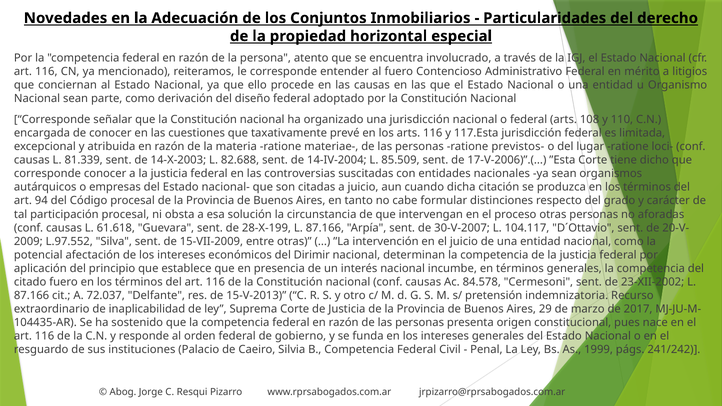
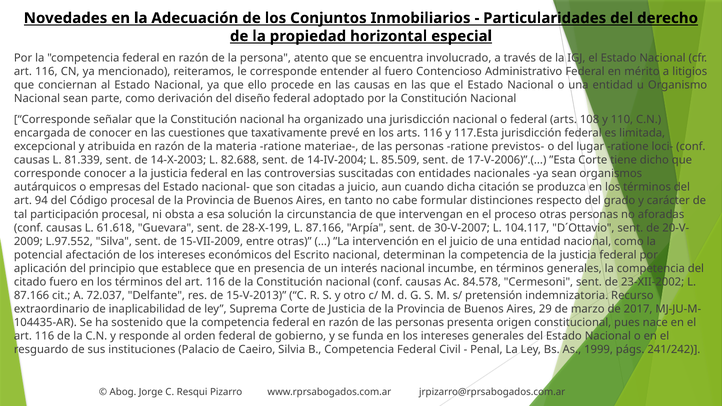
Dirimir: Dirimir -> Escrito (312, 255)
